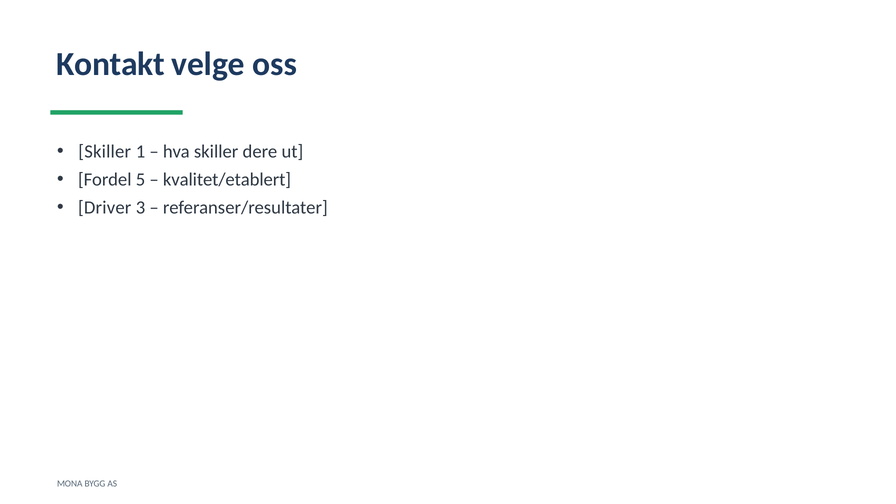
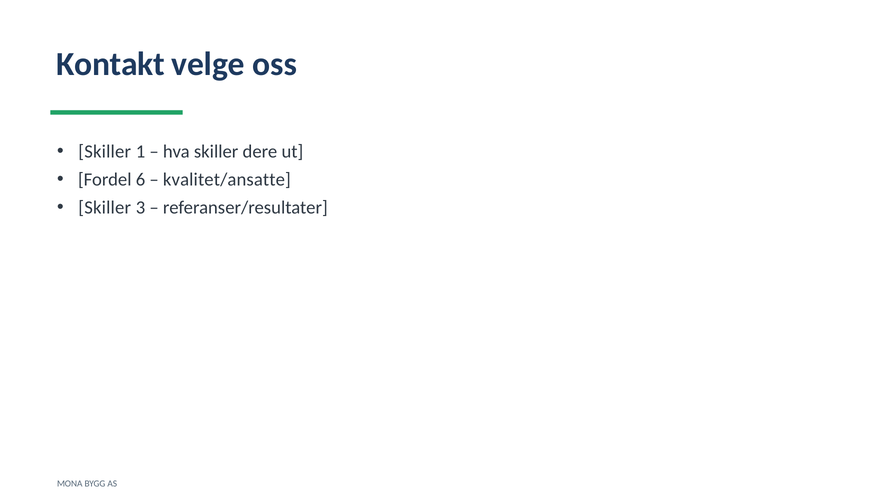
5: 5 -> 6 (141, 180)
kvalitet/etablert: kvalitet/etablert -> kvalitet/ansatte (227, 180)
Driver: Driver -> Skiller (105, 208)
